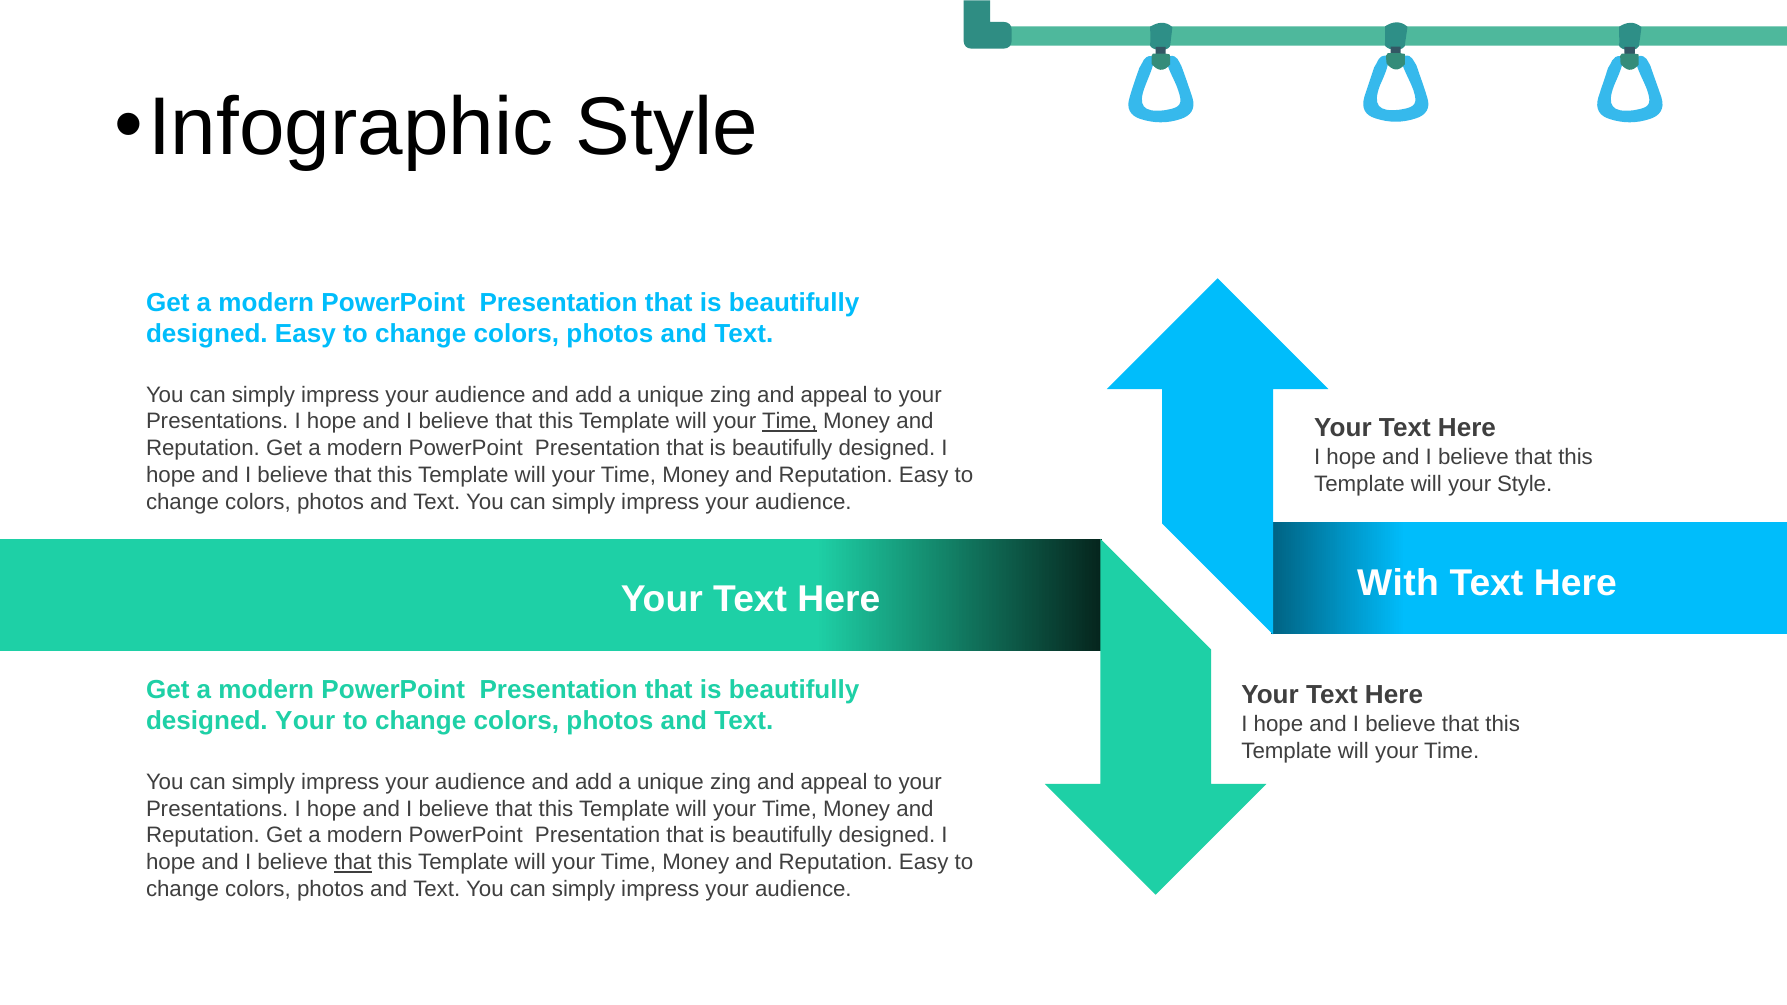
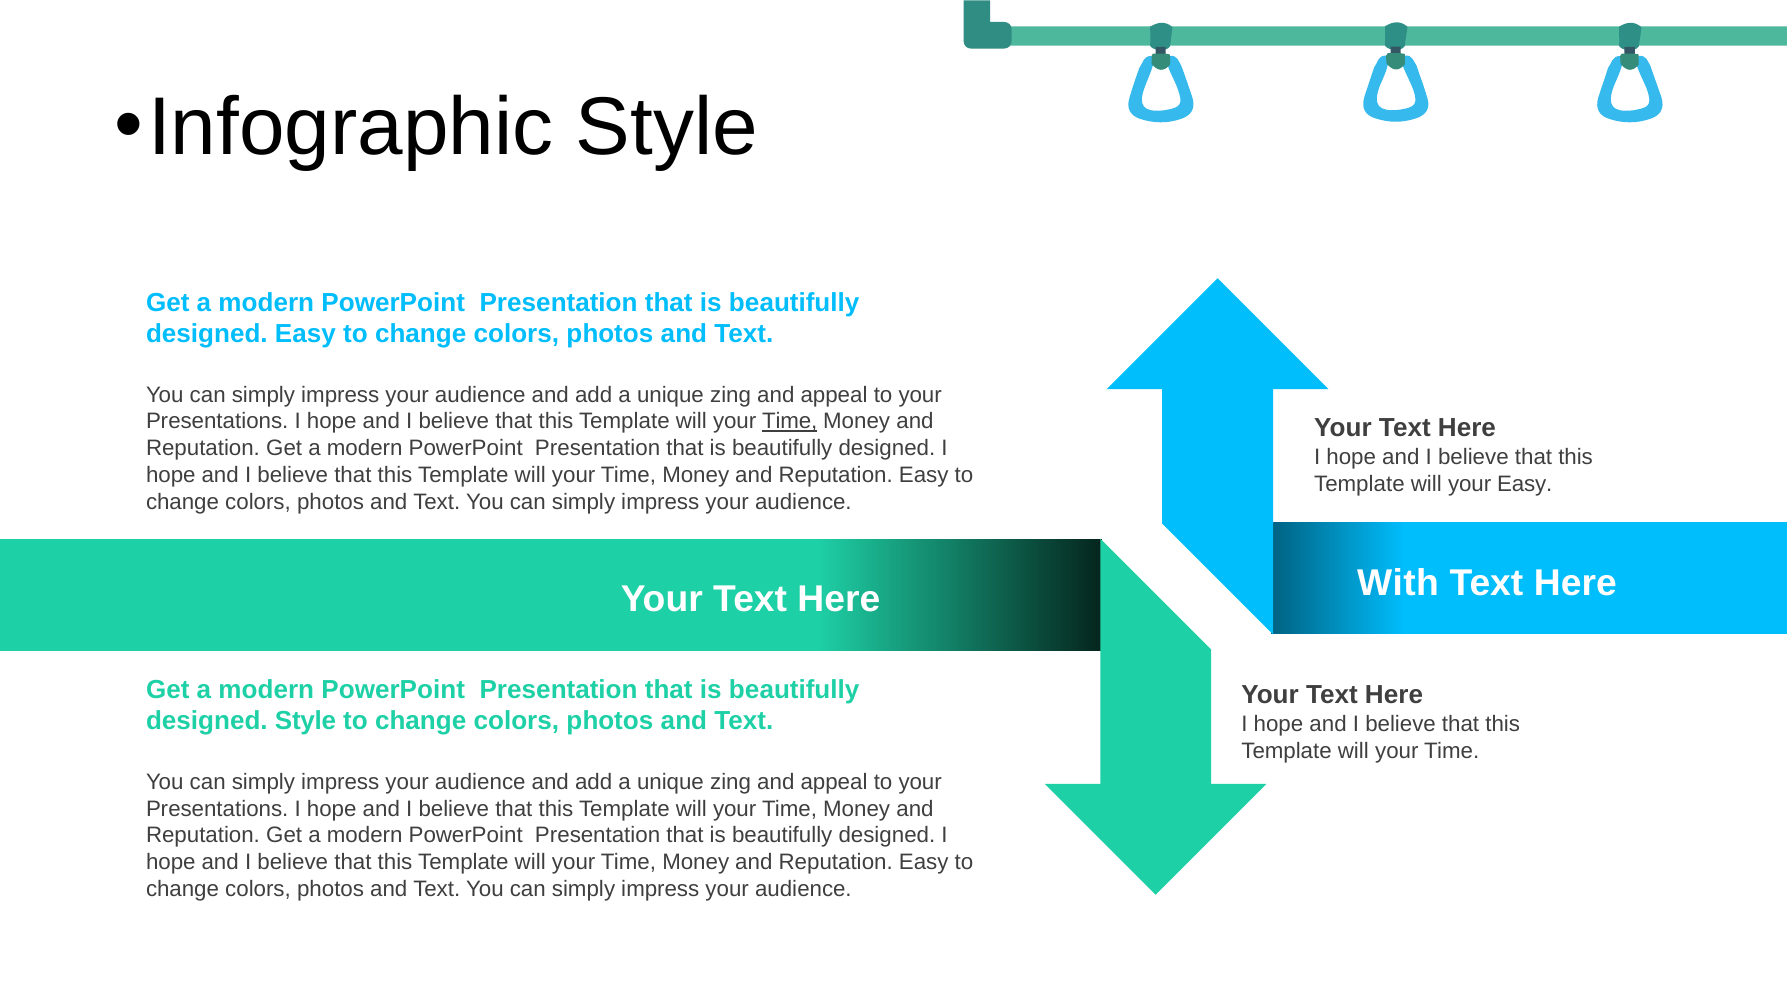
your Style: Style -> Easy (1525, 484)
designed Your: Your -> Style (306, 721)
that underline: present -> none (353, 862)
